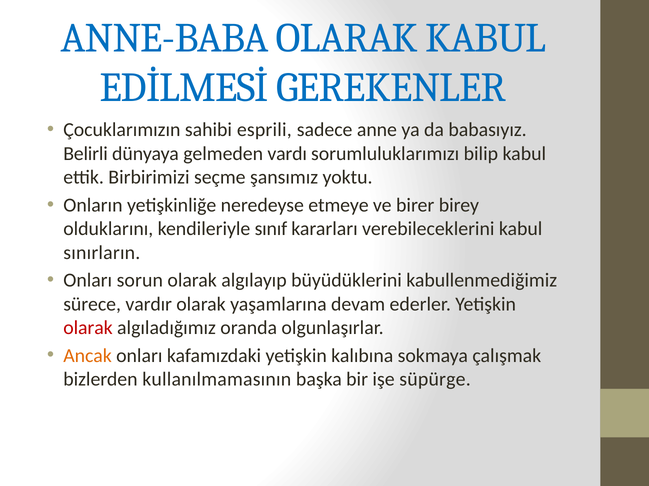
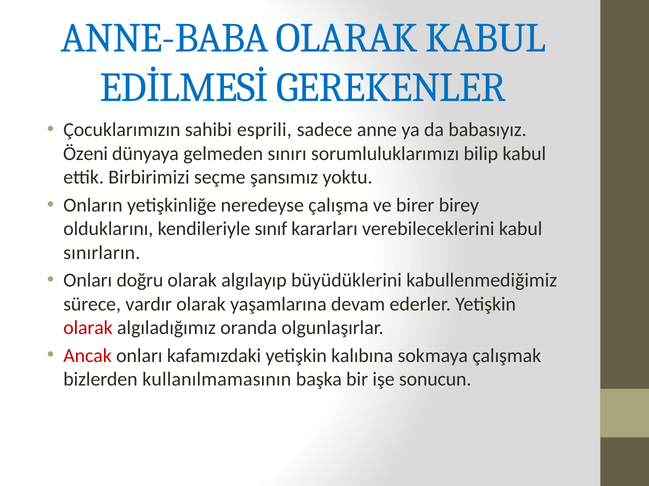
Belirli: Belirli -> Özeni (86, 154)
vardı: vardı -> sınırı (287, 154)
etmeye: etmeye -> çalışma (338, 205)
sorun: sorun -> doğru (140, 281)
Ancak colour: orange -> red (88, 356)
süpürge: süpürge -> sonucun (435, 380)
